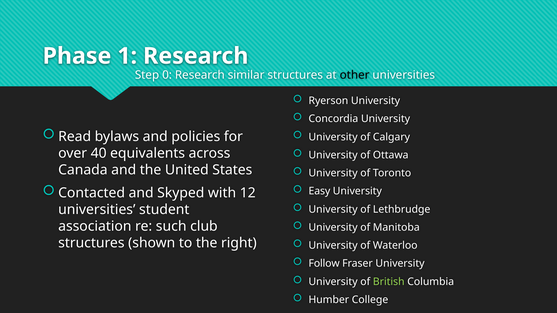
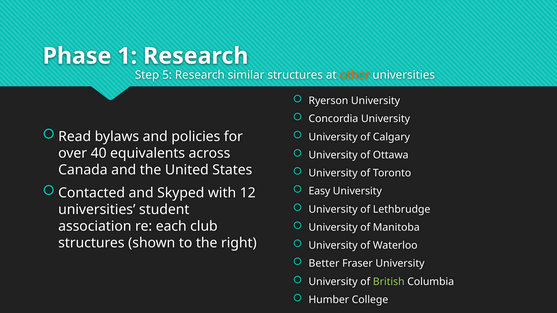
0: 0 -> 5 (167, 75)
other colour: black -> orange (355, 75)
such: such -> each (171, 227)
Follow: Follow -> Better (324, 264)
